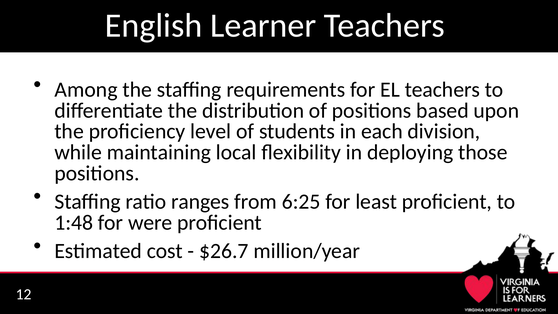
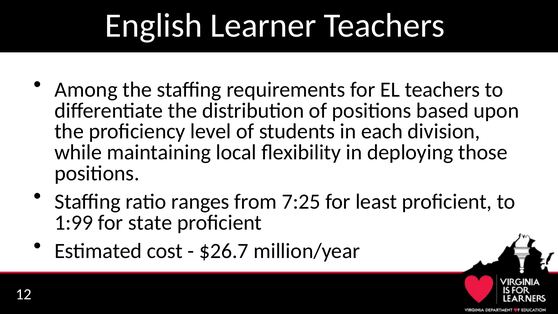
6:25: 6:25 -> 7:25 (301, 202)
1:48: 1:48 -> 1:99 (74, 222)
were: were -> state (150, 222)
